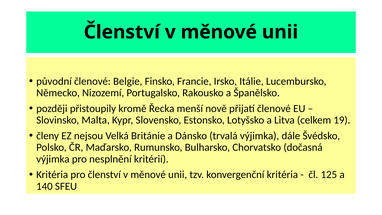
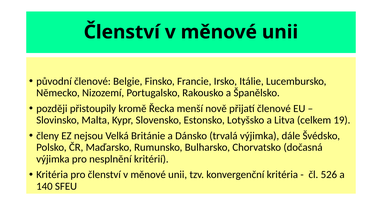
125: 125 -> 526 (329, 175)
